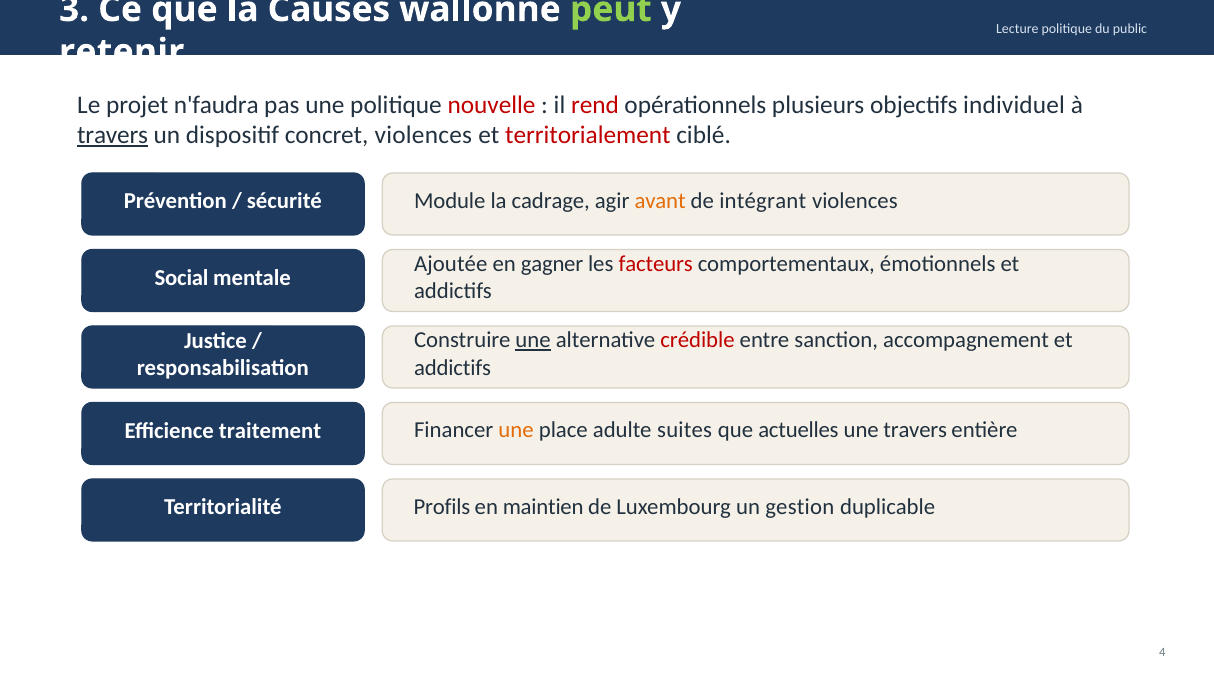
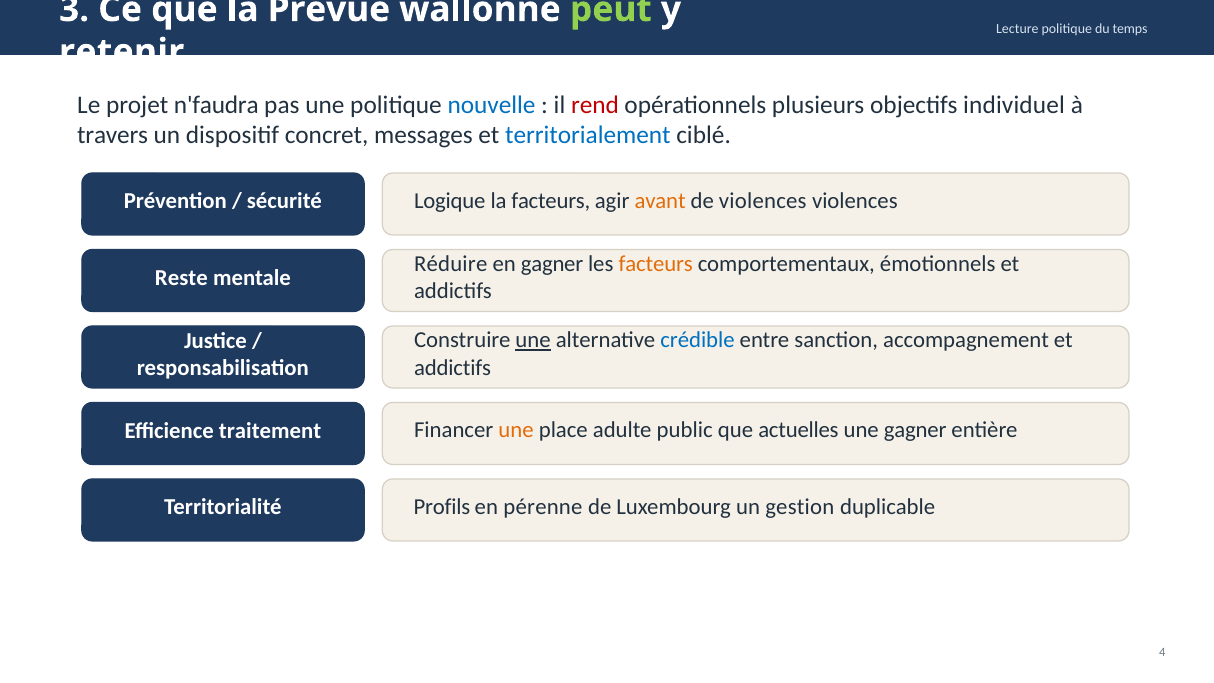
Causes: Causes -> Prévue (329, 9)
public: public -> temps (1130, 29)
nouvelle colour: red -> blue (491, 105)
travers underline: present -> none (113, 135)
concret violences: violences -> messages (423, 135)
territorialement colour: red -> blue (588, 135)
Module: Module -> Logique (450, 201)
la cadrage: cadrage -> facteurs (551, 201)
de intégrant: intégrant -> violences (763, 201)
Ajoutée: Ajoutée -> Réduire (451, 264)
facteurs colour: red -> orange (656, 264)
Social: Social -> Reste (181, 278)
crédible colour: red -> blue (698, 340)
suites: suites -> public (685, 430)
une travers: travers -> gagner (915, 430)
maintien: maintien -> pérenne (543, 507)
